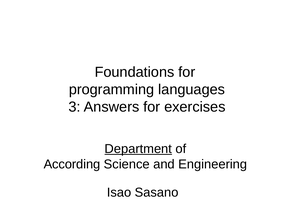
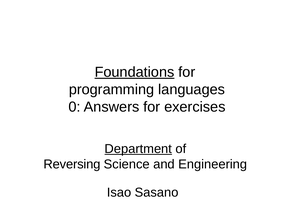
Foundations underline: none -> present (134, 72)
3: 3 -> 0 (74, 107)
According: According -> Reversing (72, 164)
